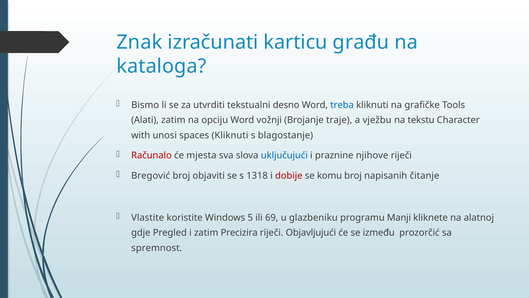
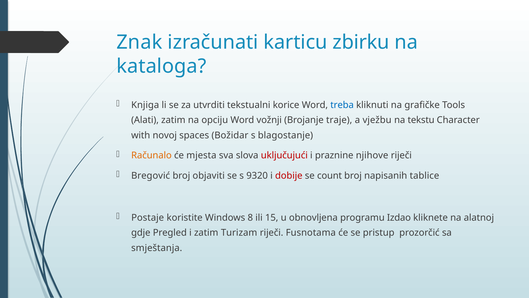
građu: građu -> zbirku (361, 42)
Bismo: Bismo -> Knjiga (145, 105)
desno: desno -> korice (286, 105)
unosi: unosi -> novoj (165, 135)
spaces Kliknuti: Kliknuti -> Božidar (230, 135)
Računalo colour: red -> orange (151, 155)
uključujući colour: blue -> red (284, 155)
1318: 1318 -> 9320 (257, 175)
komu: komu -> count (330, 175)
čitanje: čitanje -> tablice (424, 175)
Vlastite: Vlastite -> Postaje (148, 217)
5: 5 -> 8 (250, 217)
69: 69 -> 15 (272, 217)
glazbeniku: glazbeniku -> obnovljena (313, 217)
Manji: Manji -> Izdao (399, 217)
Precizira: Precizira -> Turizam (239, 233)
Objavljujući: Objavljujući -> Fusnotama (311, 233)
između: između -> pristup (379, 233)
spremnost: spremnost -> smještanja (157, 248)
